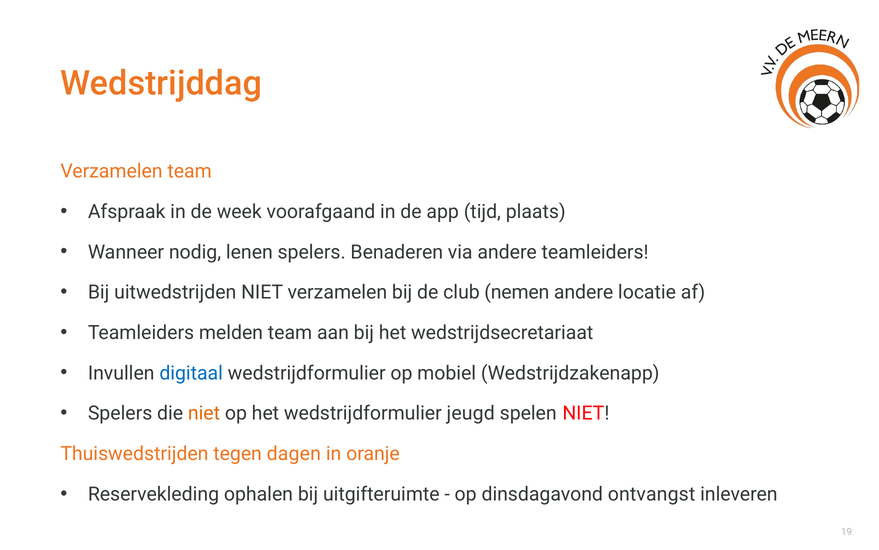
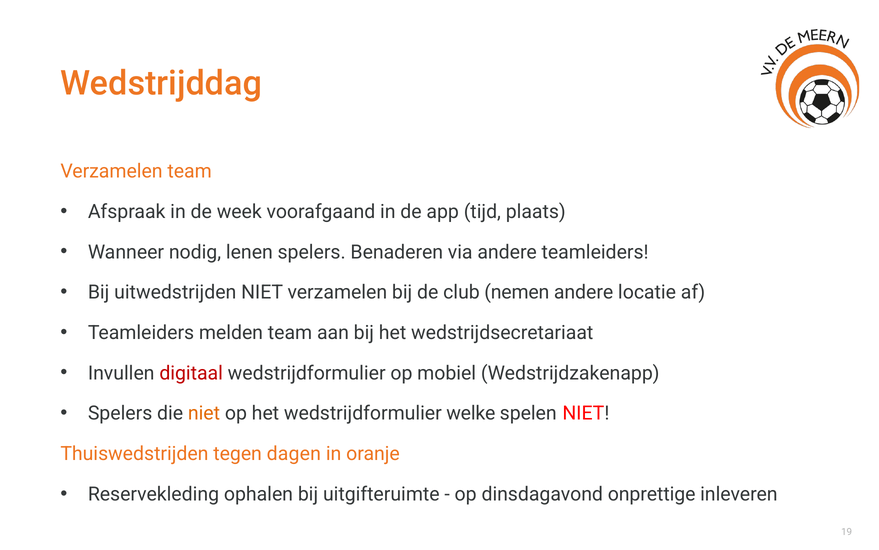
digitaal colour: blue -> red (191, 373)
jeugd: jeugd -> welke (471, 413)
ontvangst: ontvangst -> onprettige (652, 494)
